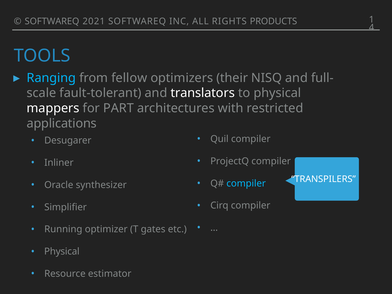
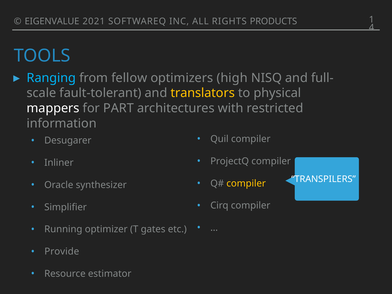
SOFTWAREQ: SOFTWAREQ -> EIGENVALUE (52, 21)
their: their -> high (232, 78)
translators colour: white -> yellow (203, 93)
applications: applications -> information (62, 123)
compiler colour: light blue -> yellow (246, 183)
Physical: Physical -> Provide (62, 252)
